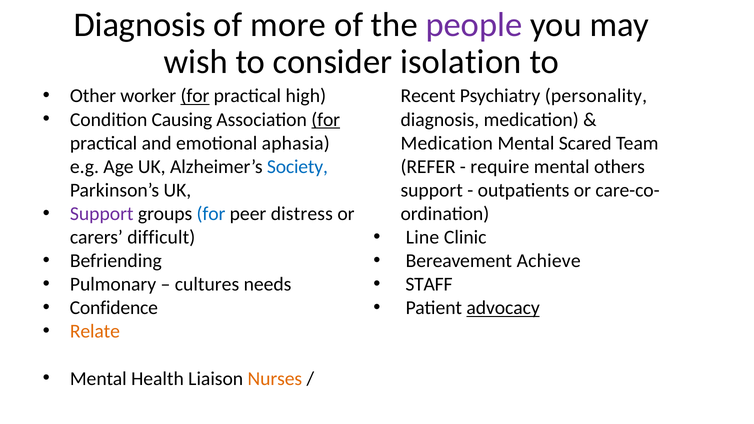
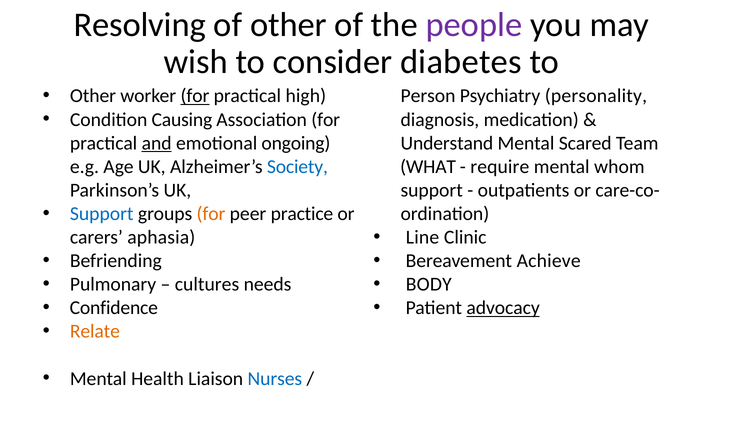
Diagnosis: Diagnosis -> Resolving (140, 25)
of more: more -> other (288, 25)
isolation: isolation -> diabetes (461, 62)
Recent: Recent -> Person (428, 96)
for underline: present -> none (326, 120)
and underline: none -> present (157, 143)
aphasia: aphasia -> ongoing (296, 143)
Medication: Medication -> Understand (447, 143)
REFER: REFER -> WHAT (428, 167)
others: others -> whom (619, 167)
Support colour: purple -> blue (102, 214)
for colour: blue -> orange (211, 214)
distress: distress -> practice (302, 214)
difficult: difficult -> aphasia (161, 237)
STAFF: STAFF -> BODY (429, 284)
Nurses colour: orange -> blue (275, 379)
